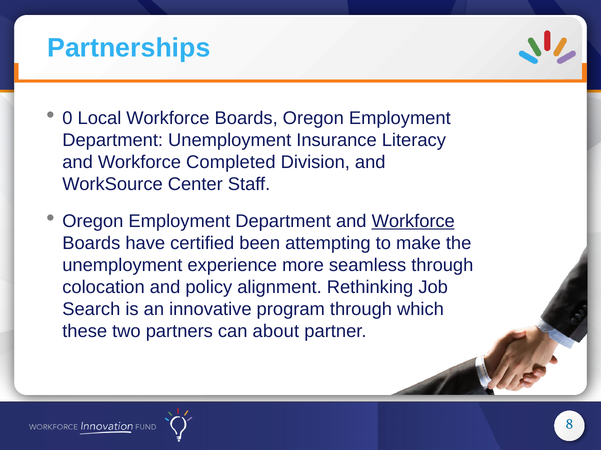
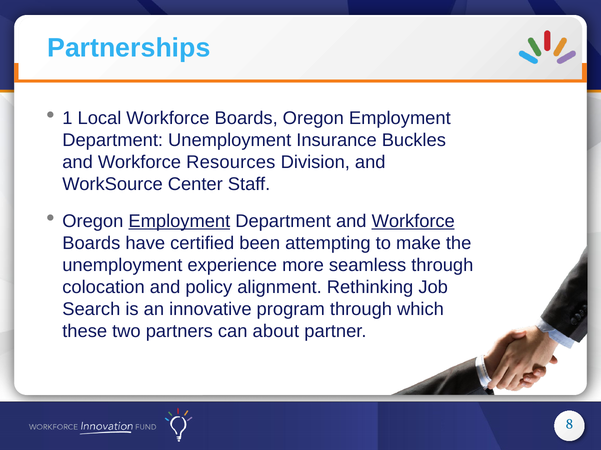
0: 0 -> 1 (67, 118)
Literacy: Literacy -> Buckles (414, 140)
Completed: Completed -> Resources (231, 162)
Employment underline: none -> present (179, 221)
